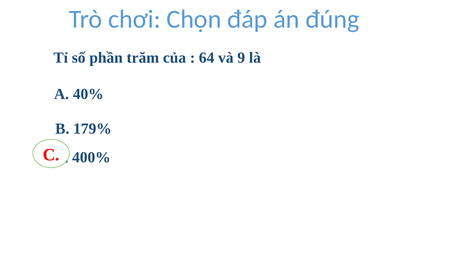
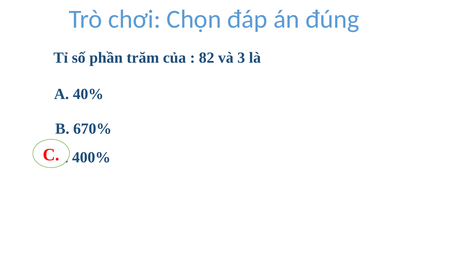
64: 64 -> 82 (207, 58)
9: 9 -> 3 (241, 58)
179%: 179% -> 670% (92, 129)
